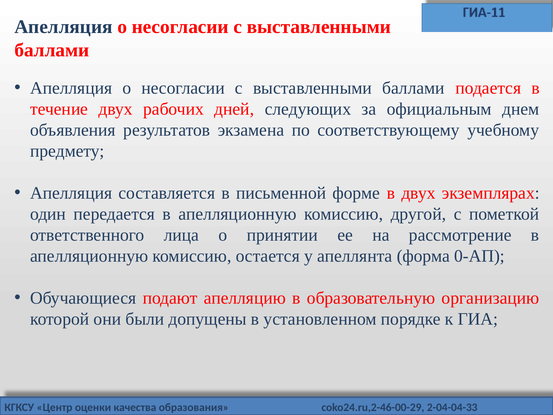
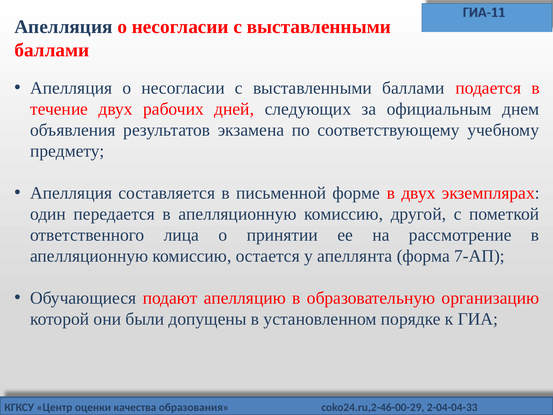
0-АП: 0-АП -> 7-АП (479, 256)
